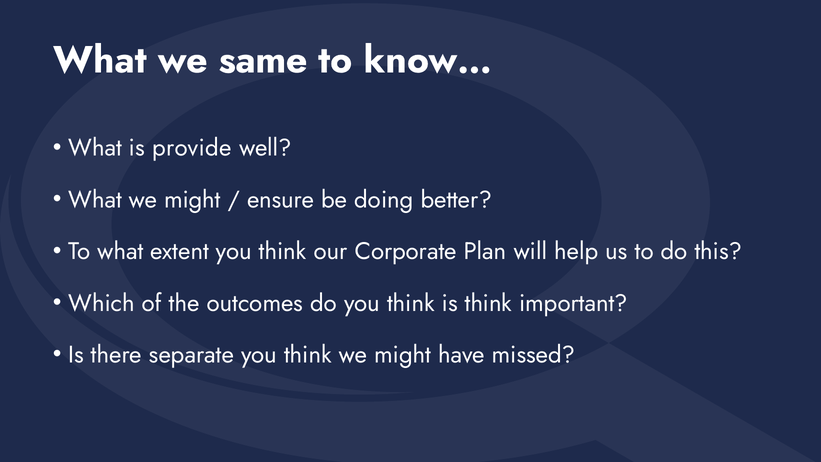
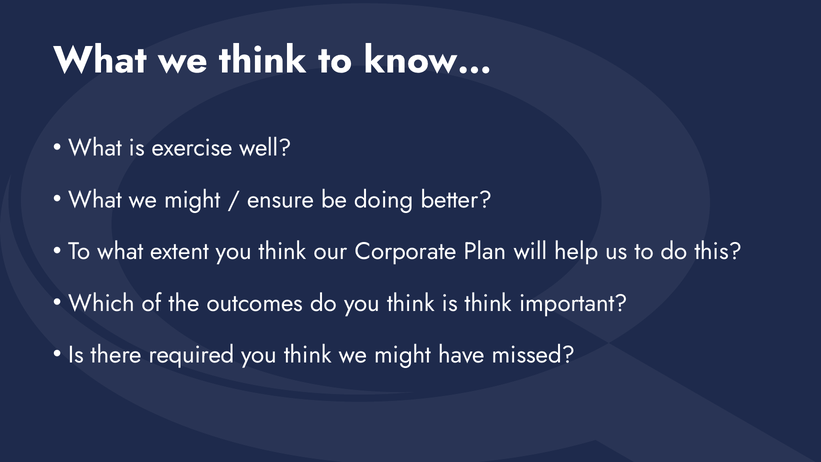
we same: same -> think (263, 60)
provide: provide -> exercise (192, 148)
separate: separate -> required (192, 355)
